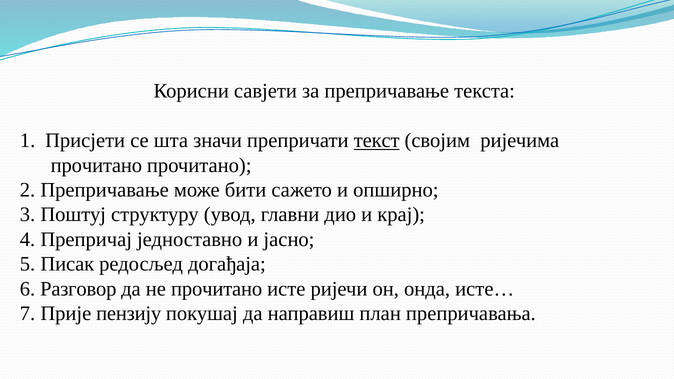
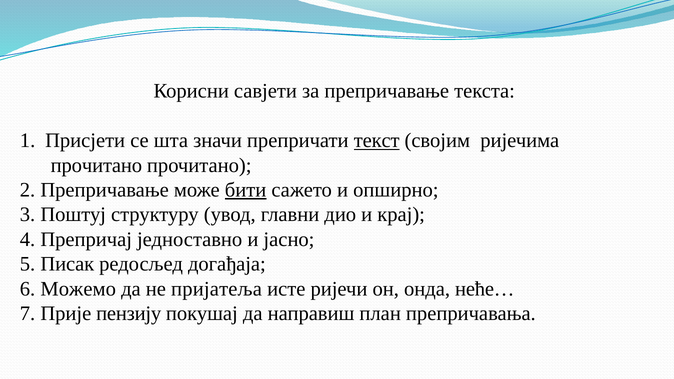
бити underline: none -> present (246, 190)
Разговор: Разговор -> Можемо (78, 289)
не прочитано: прочитано -> пријатеља (216, 289)
исте…: исте… -> неће… (485, 289)
